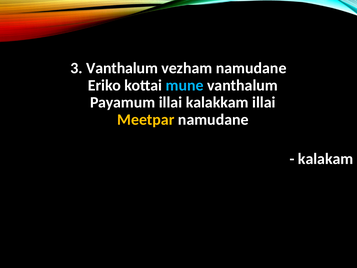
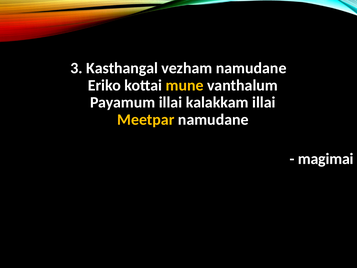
3 Vanthalum: Vanthalum -> Kasthangal (122, 68)
mune colour: light blue -> yellow (185, 85)
kalakam: kalakam -> magimai (326, 159)
